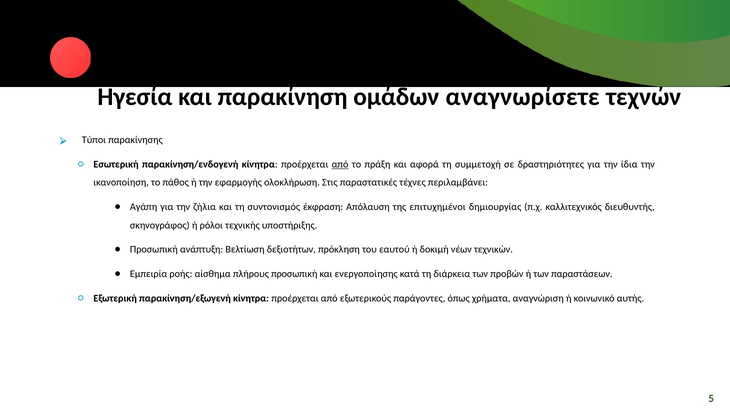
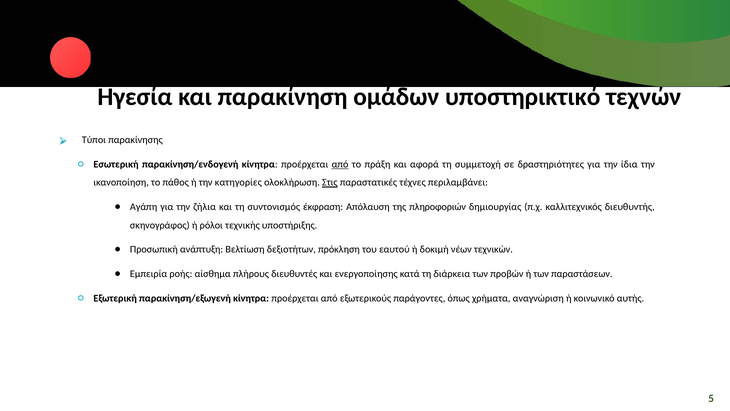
αναγνωρίσετε: αναγνωρίσετε -> υποστηρικτικό (523, 97)
εφαρμογής: εφαρμογής -> κατηγορίες (238, 182)
Στις underline: none -> present (330, 182)
επιτυχημένοι: επιτυχημένοι -> πληροφοριών (438, 207)
πλήρους προσωπική: προσωπική -> διευθυντές (294, 274)
